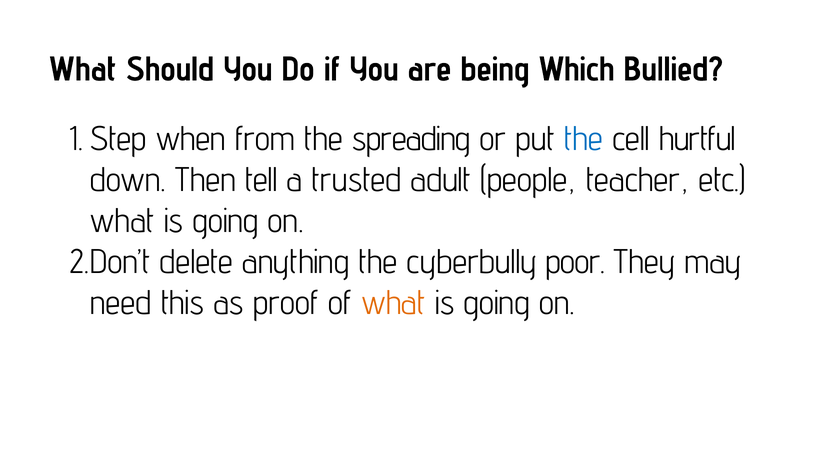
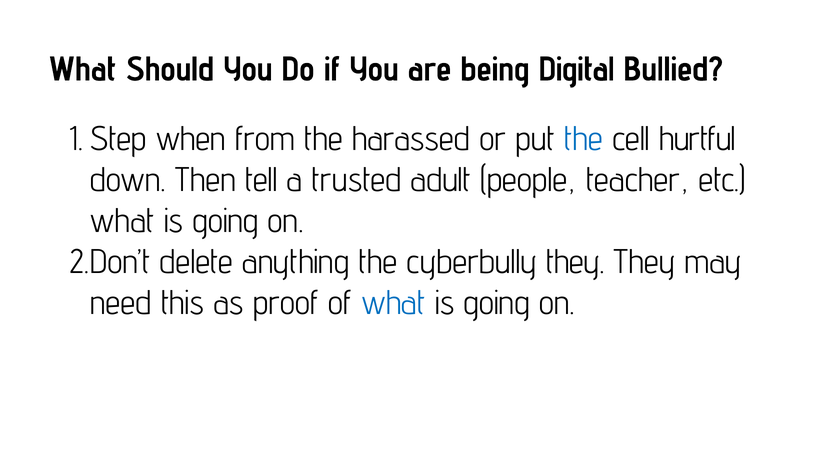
Which: Which -> Digital (577, 69)
spreading: spreading -> harassed (411, 139)
cyberbully poor: poor -> they (575, 262)
what colour: orange -> blue (393, 303)
